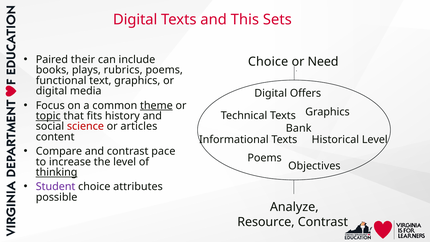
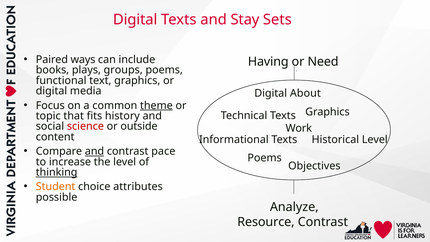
This: This -> Stay (245, 19)
their: their -> ways (83, 60)
Choice: Choice -> Having (268, 62)
rubrics: rubrics -> groups (123, 70)
Offers: Offers -> About (305, 93)
topic underline: present -> none (48, 116)
articles: articles -> outside (139, 126)
Bank: Bank -> Work (299, 128)
and underline: none -> present (94, 151)
Student colour: purple -> orange (56, 187)
